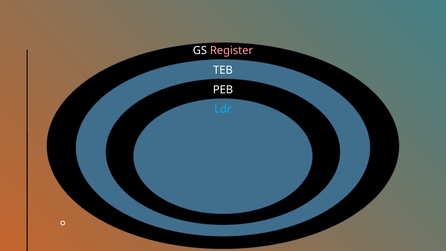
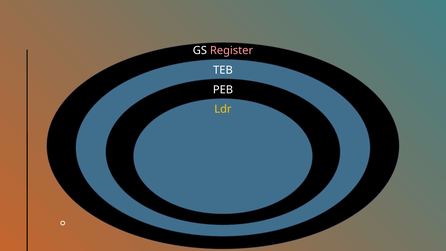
Ldr colour: light blue -> yellow (223, 109)
